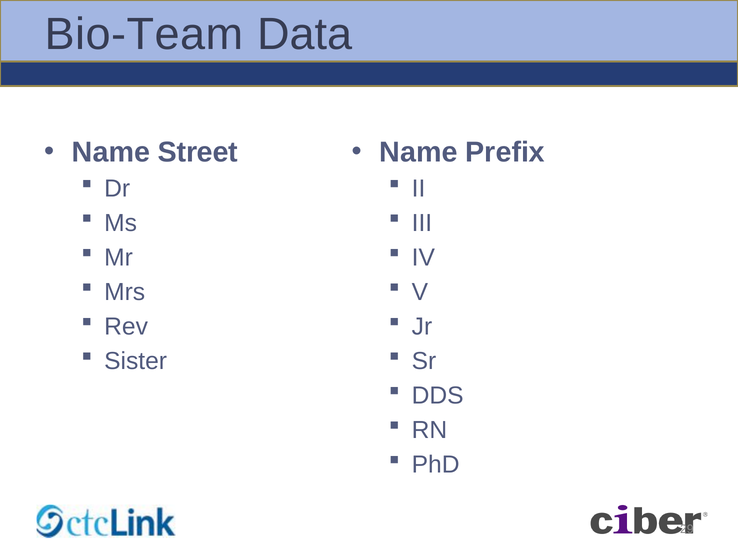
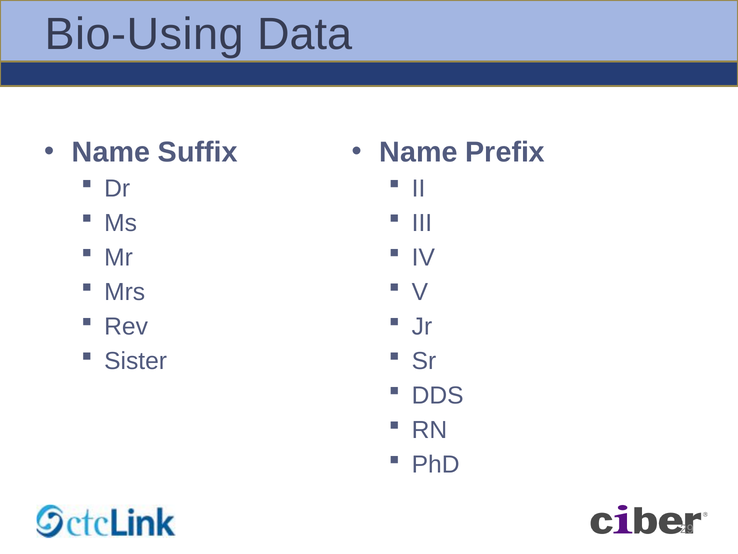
Bio-Team: Bio-Team -> Bio-Using (144, 34)
Street: Street -> Suffix (198, 152)
